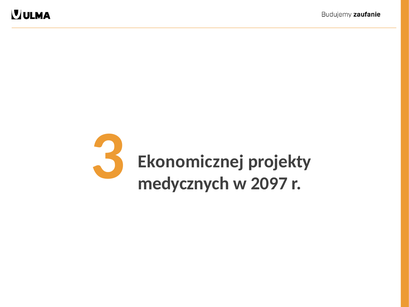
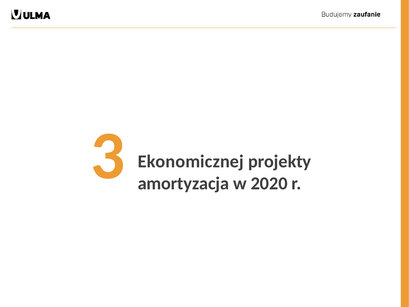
medycznych: medycznych -> amortyzacja (183, 183)
2097: 2097 -> 2020 (269, 183)
